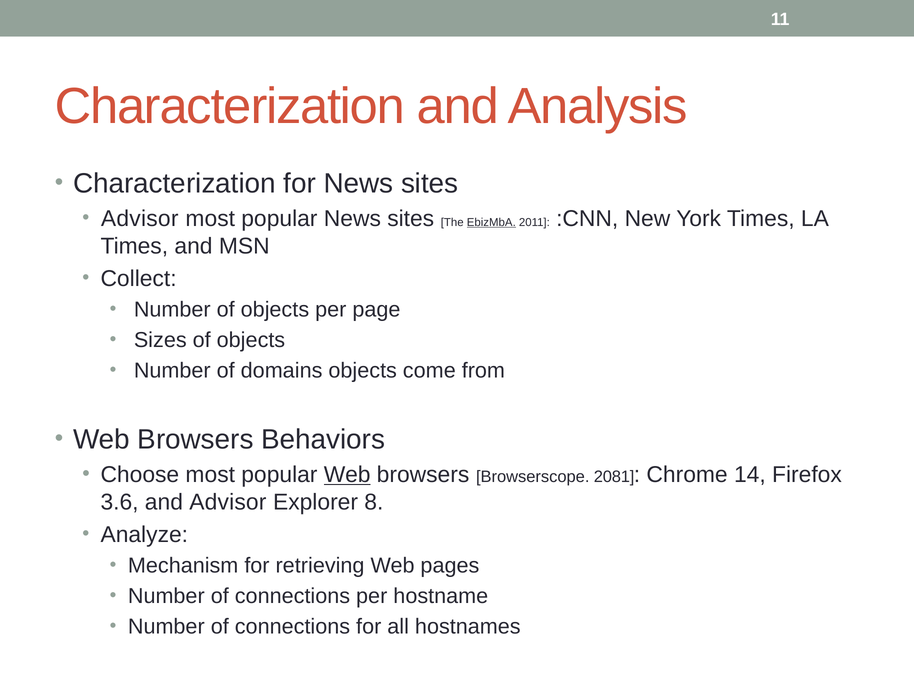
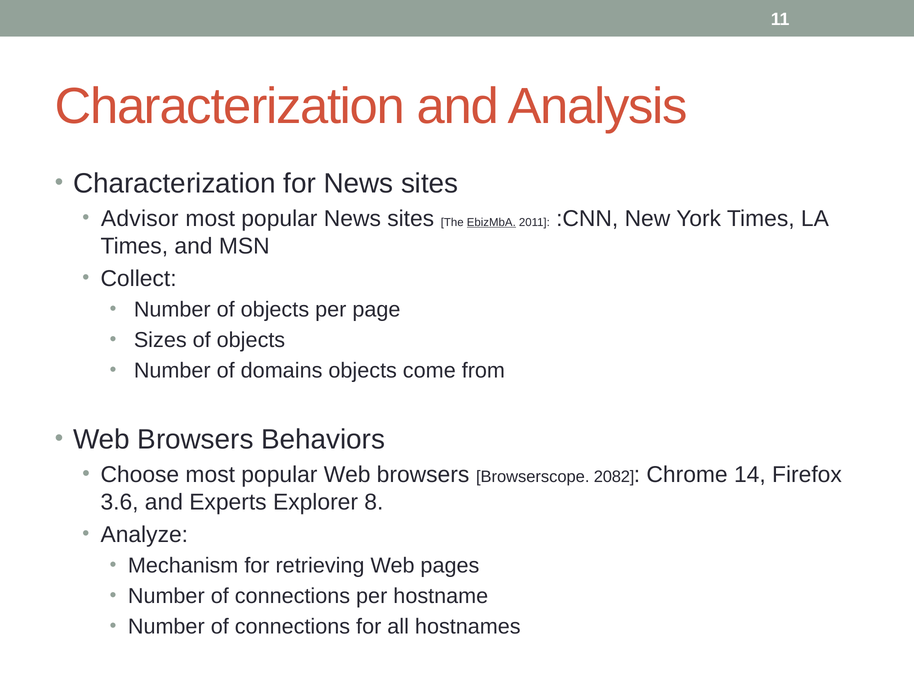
Web underline: present -> none (347, 474)
2081: 2081 -> 2082 (614, 476)
and Advisor: Advisor -> Experts (228, 502)
